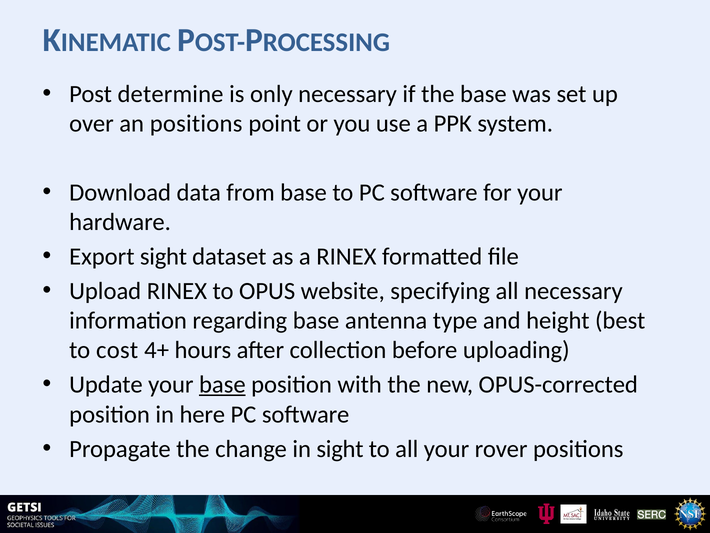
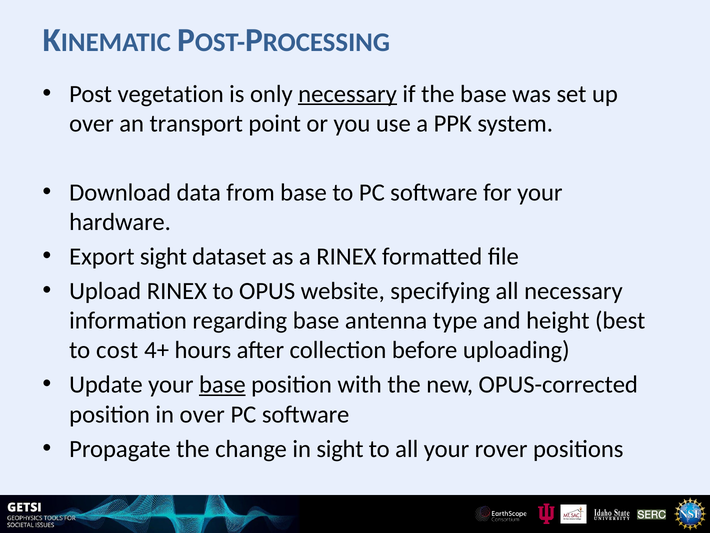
determine: determine -> vegetation (171, 94)
necessary underline: none -> present (348, 94)
an positions: positions -> transport (196, 123)
in here: here -> over (202, 414)
